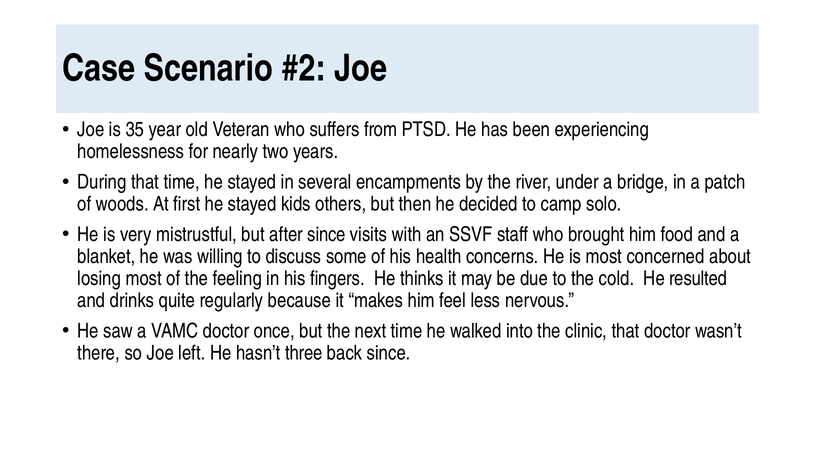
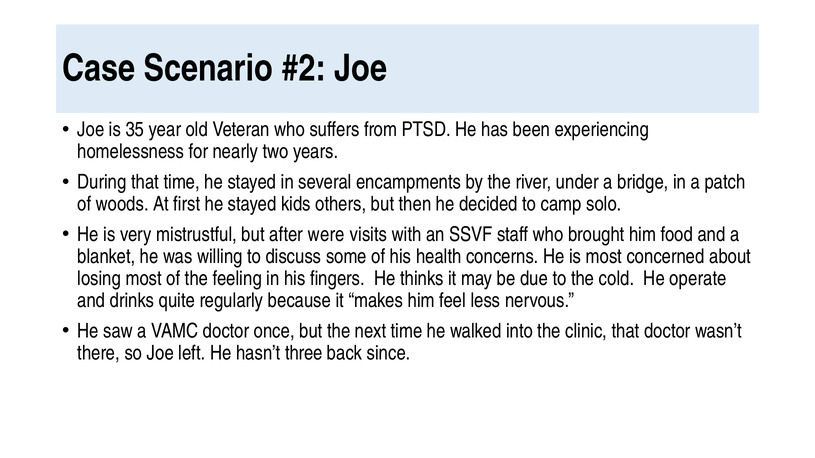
after since: since -> were (326, 235)
resulted: resulted -> operate (698, 279)
